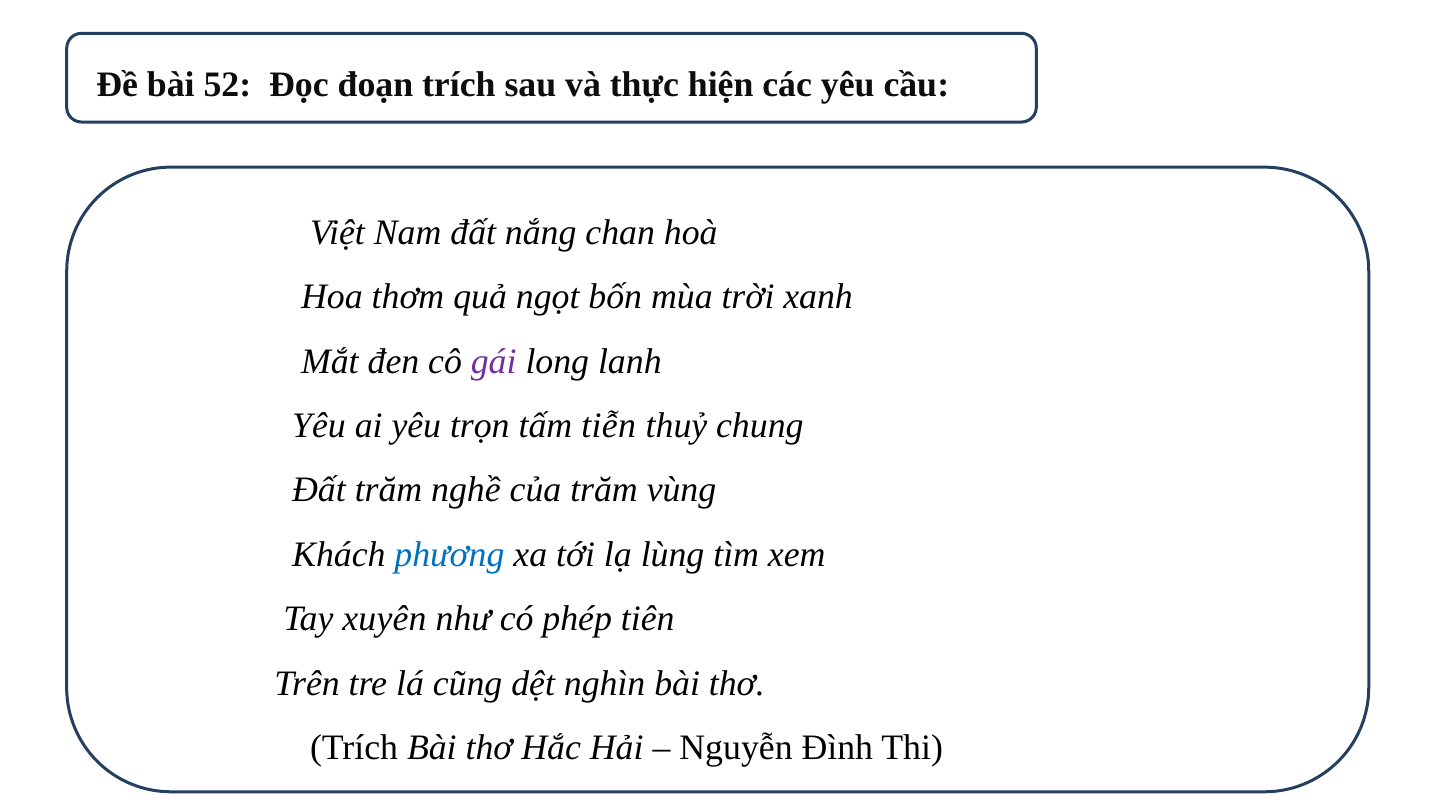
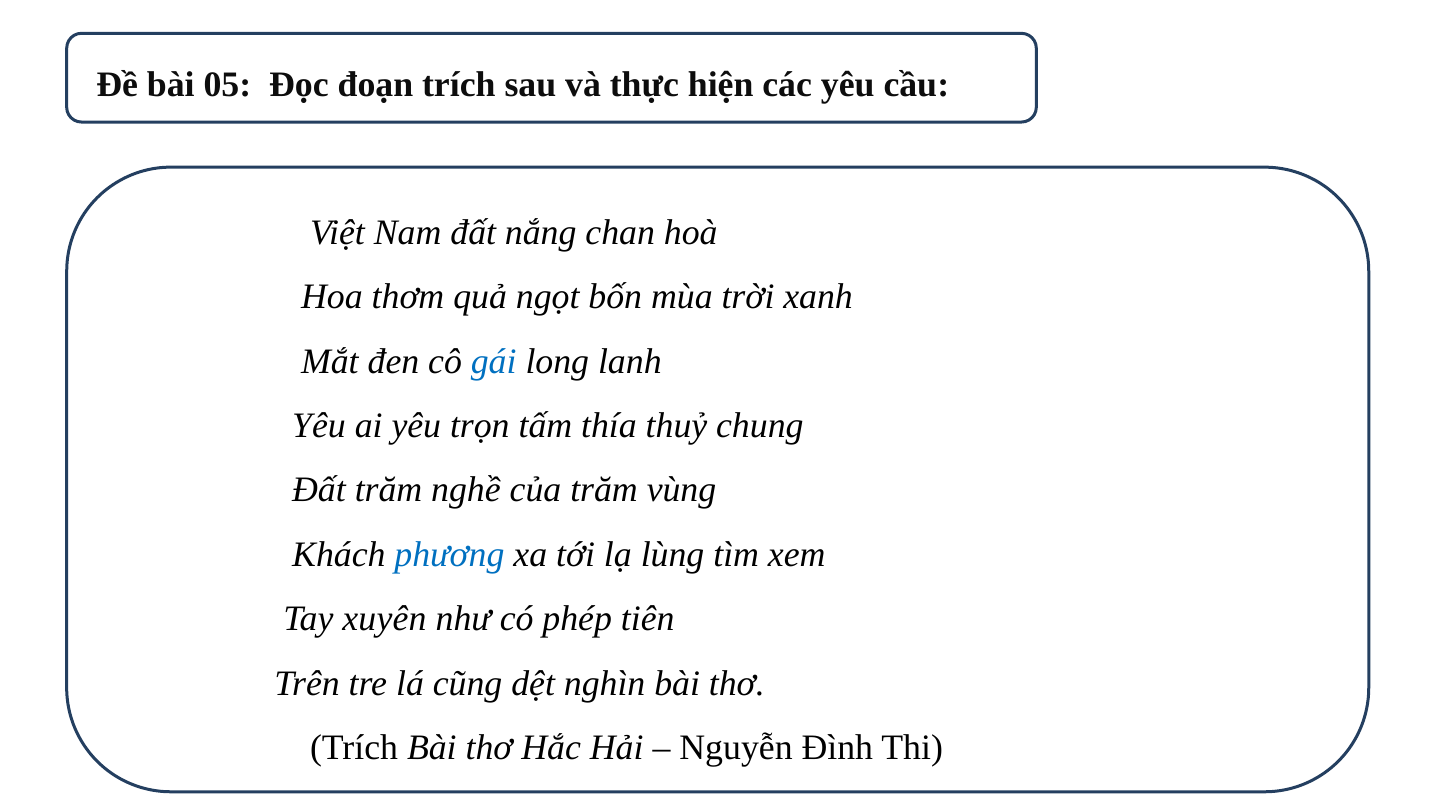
52: 52 -> 05 (227, 85)
gái colour: purple -> blue (494, 361)
tiễn: tiễn -> thía (609, 426)
